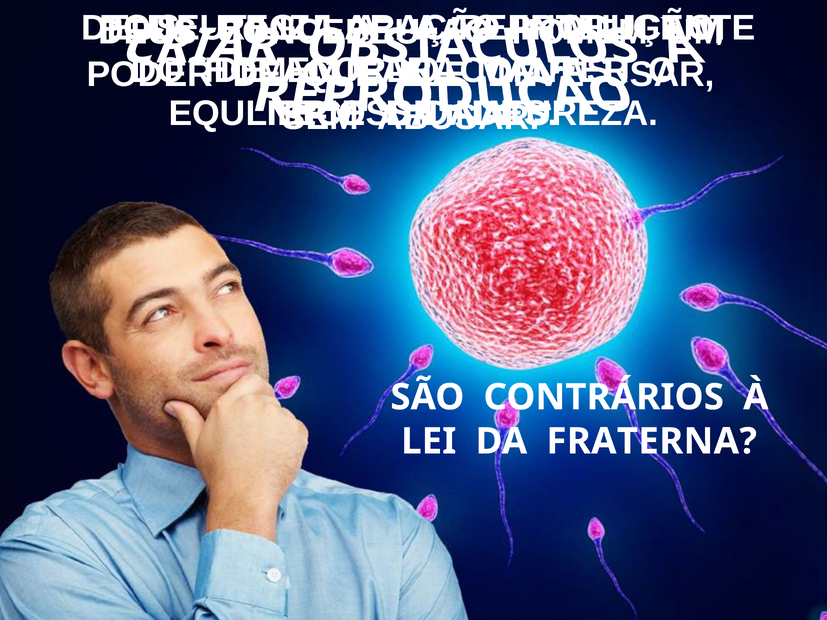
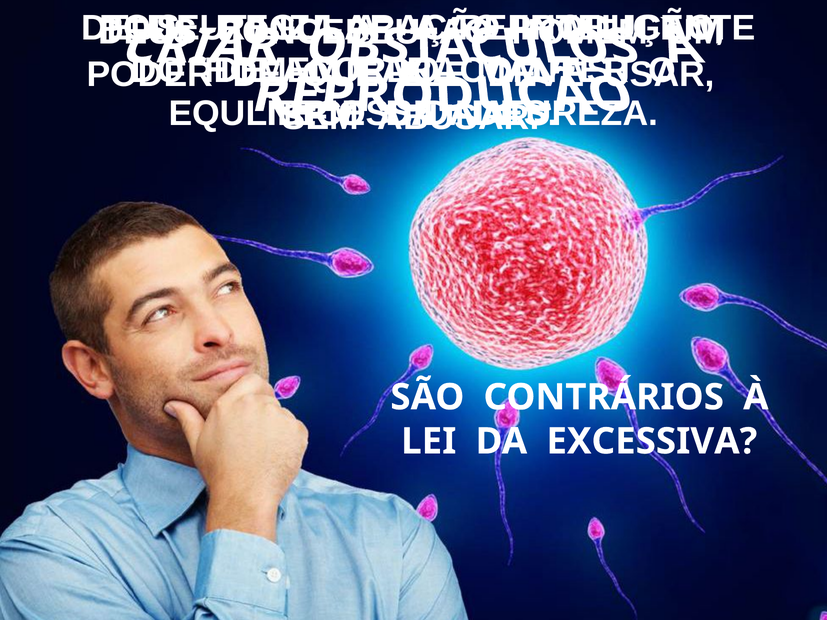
FRATERNA: FRATERNA -> EXCESSIVA (652, 442)
